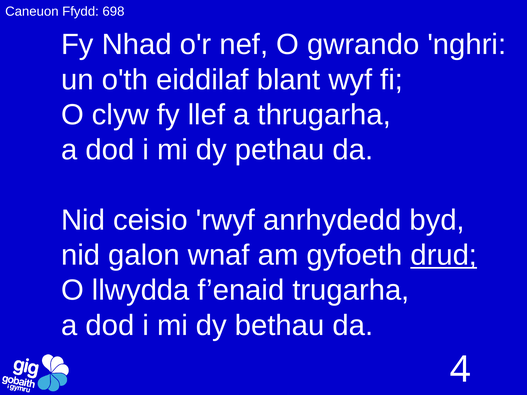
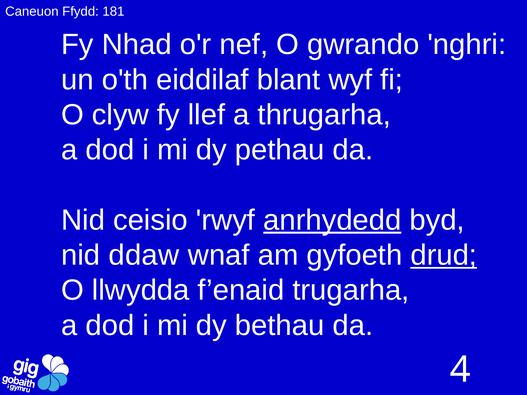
698: 698 -> 181 (113, 11)
anrhydedd underline: none -> present (332, 220)
galon: galon -> ddaw (144, 255)
